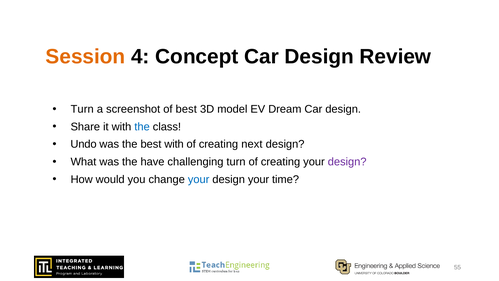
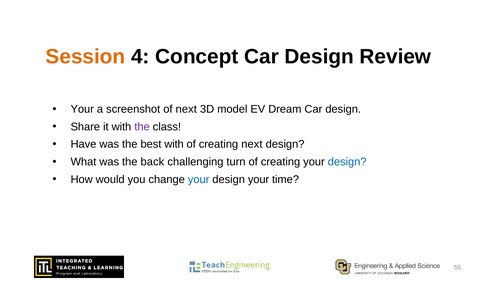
Turn: Turn -> Your (82, 109)
of best: best -> next (186, 109)
the colour: blue -> purple (142, 127)
Undo: Undo -> Have (83, 144)
have: have -> back (152, 162)
design colour: purple -> blue (347, 162)
